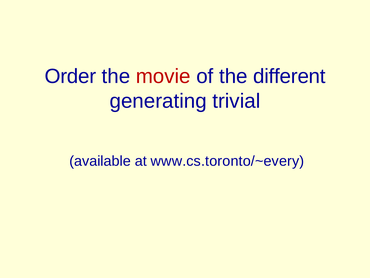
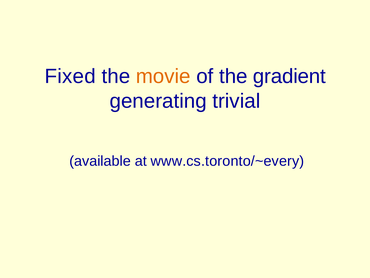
Order: Order -> Fixed (70, 76)
movie colour: red -> orange (163, 76)
different: different -> gradient (289, 76)
